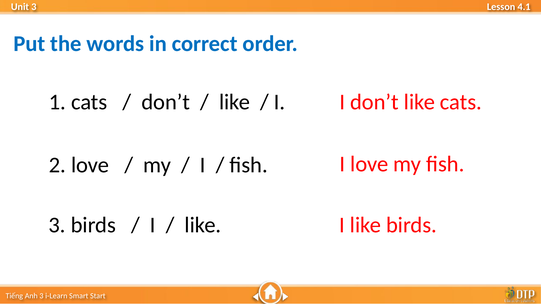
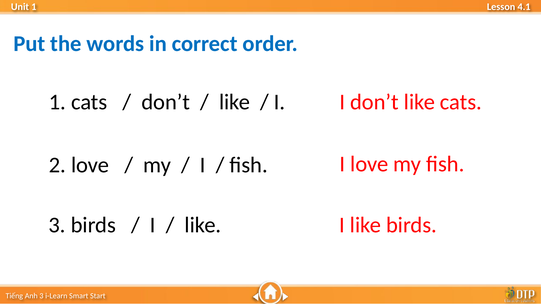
3: 3 -> 1 (34, 7)
